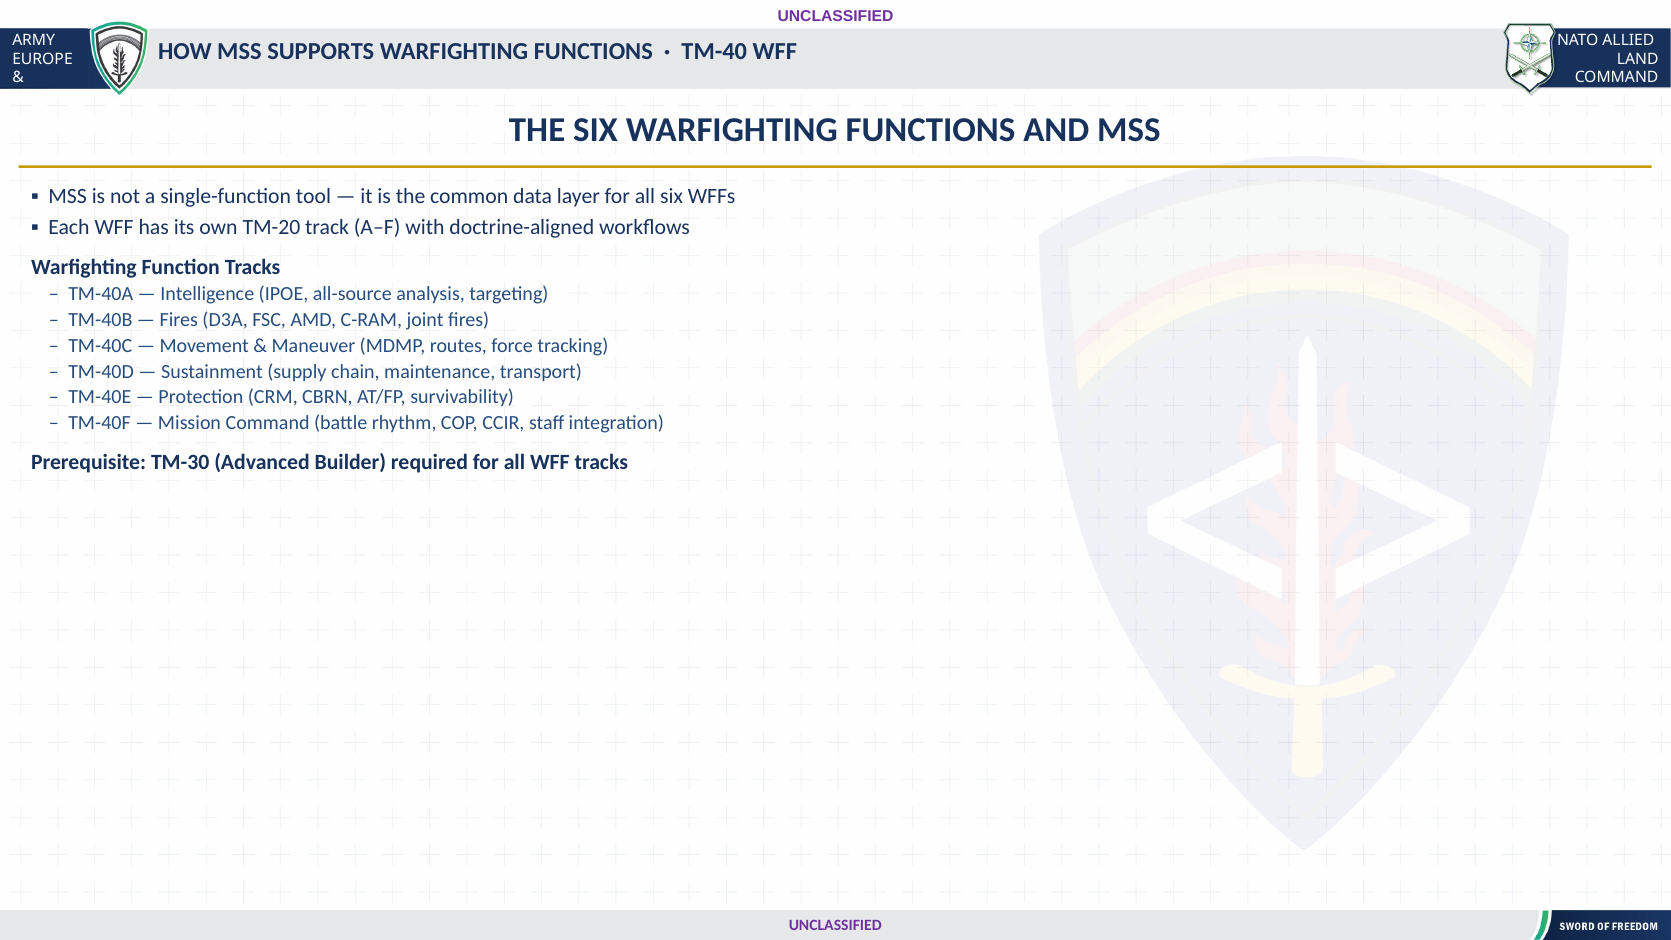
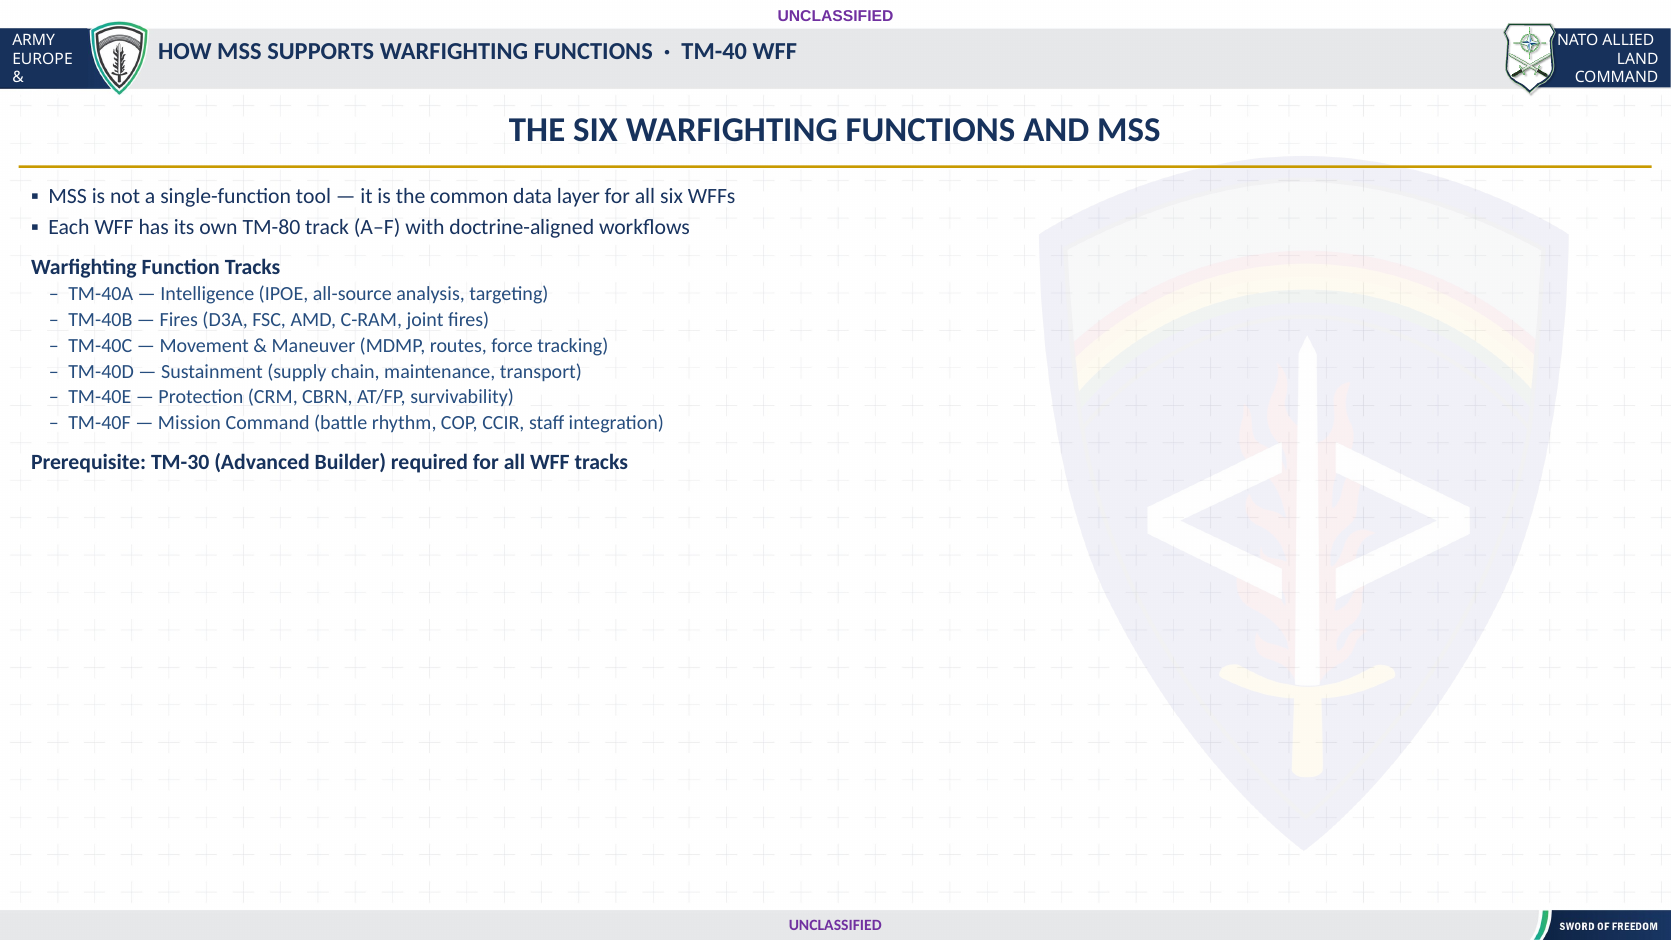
TM-20: TM-20 -> TM-80 (271, 227)
